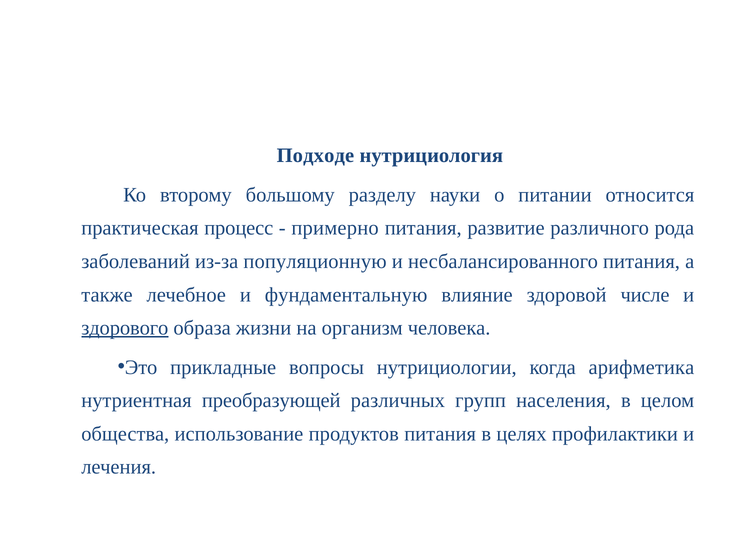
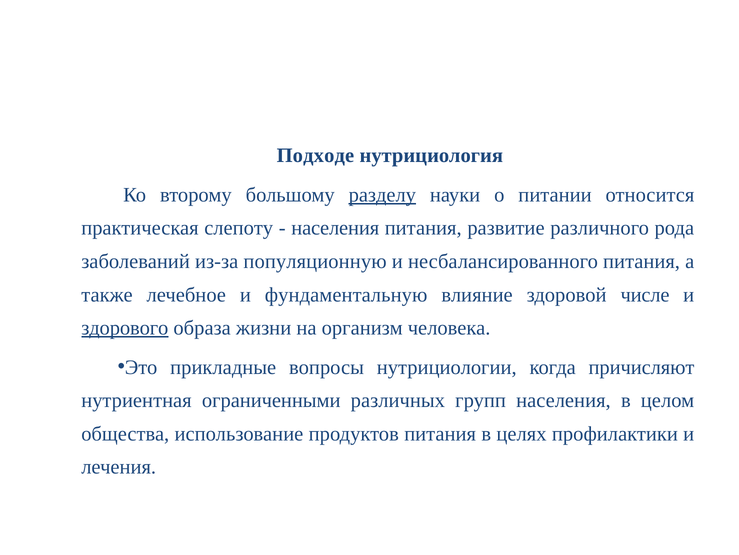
разделу underline: none -> present (382, 195)
процесс: процесс -> слепоту (239, 228)
примерно: примерно -> населения (335, 228)
арифметика: арифметика -> причисляют (641, 367)
преобразующей: преобразующей -> ограниченными (271, 400)
